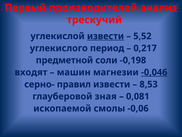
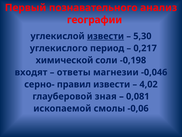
производителей: производителей -> познавательного (93, 8)
трескучий: трескучий -> географии (94, 20)
5,52: 5,52 -> 5,30 (142, 36)
предметной: предметной -> химической (64, 60)
машин: машин -> ответы (74, 72)
-0,046 underline: present -> none (154, 72)
8,53: 8,53 -> 4,02 (149, 84)
